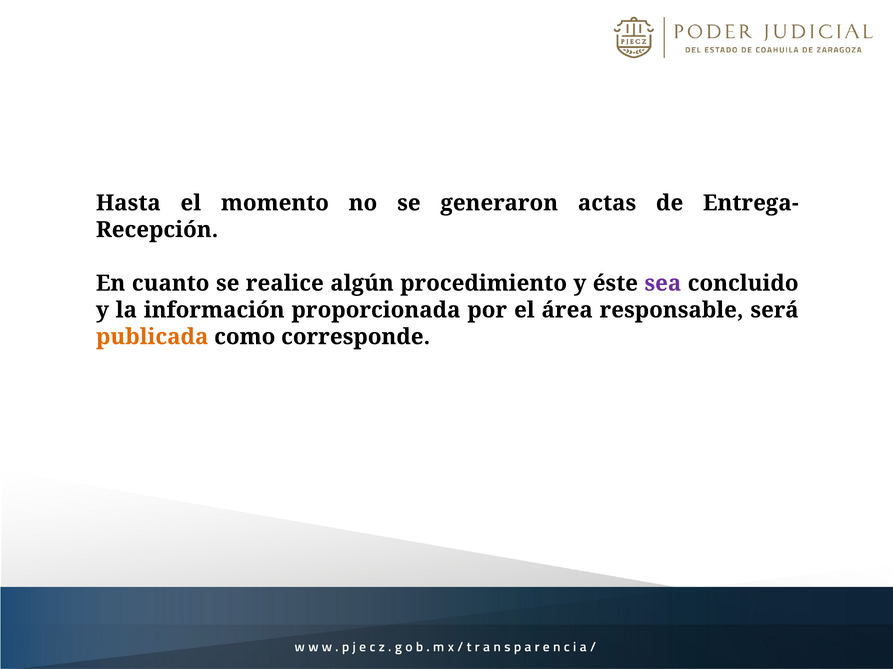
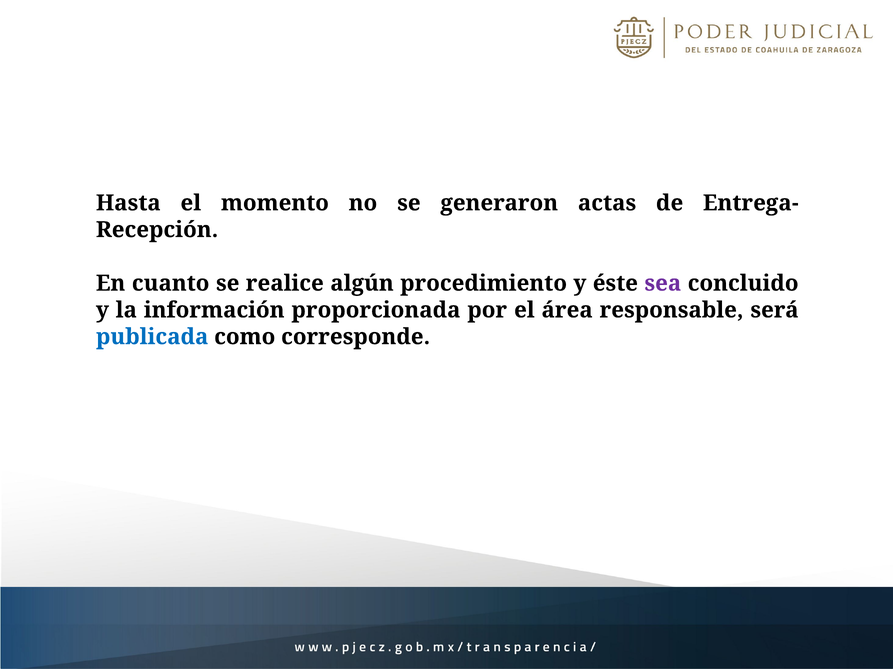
publicada colour: orange -> blue (152, 337)
